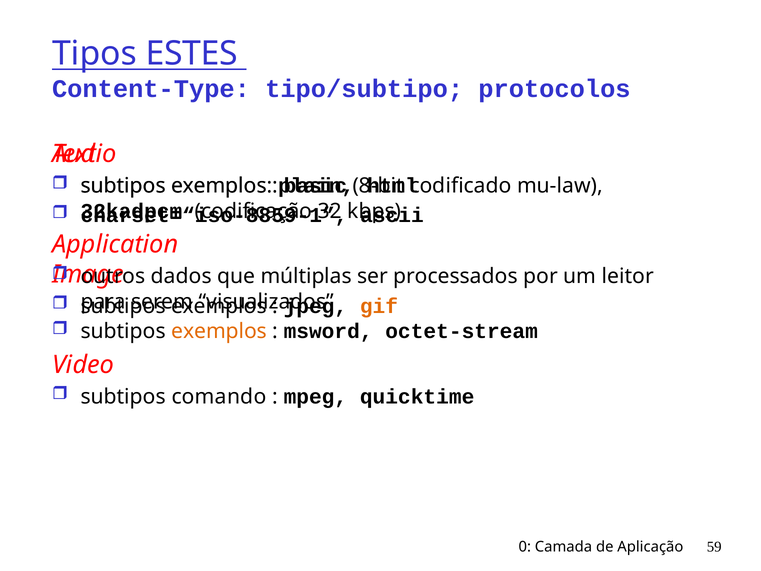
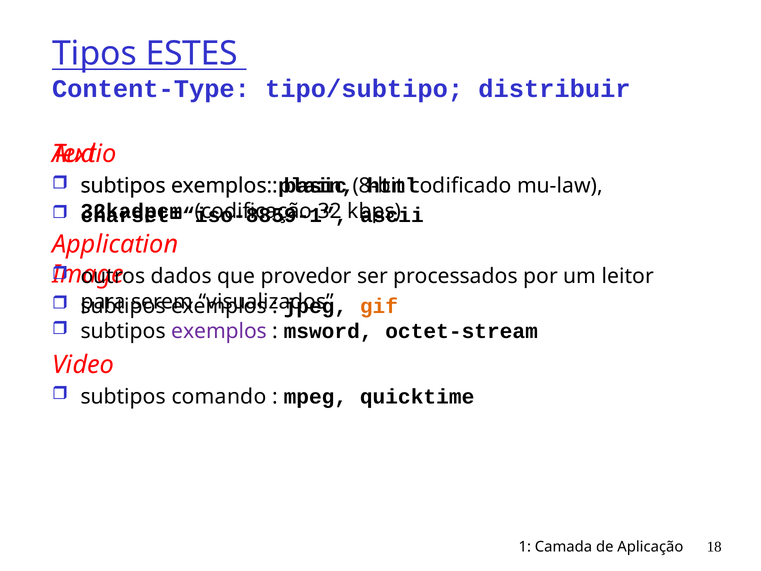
protocolos: protocolos -> distribuir (554, 89)
múltiplas: múltiplas -> provedor (306, 276)
exemplos colour: orange -> purple (219, 331)
0: 0 -> 1 (525, 546)
59: 59 -> 18 (714, 546)
